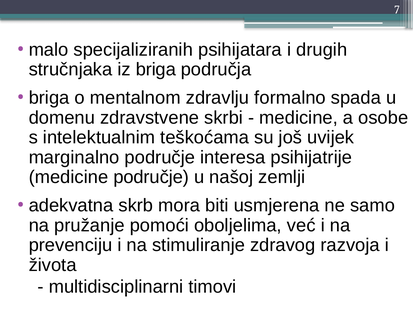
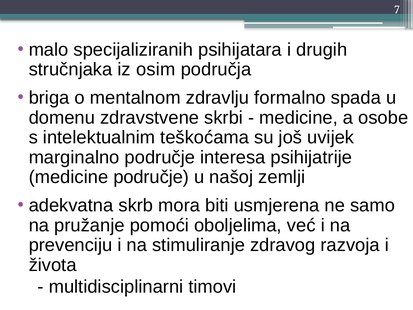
iz briga: briga -> osim (156, 69)
